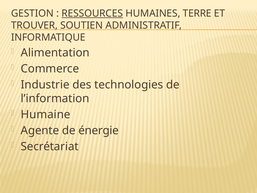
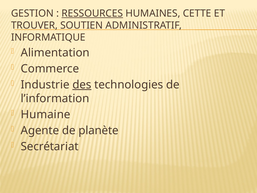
TERRE: TERRE -> CETTE (197, 13)
des underline: none -> present (82, 85)
énergie: énergie -> planète (99, 130)
